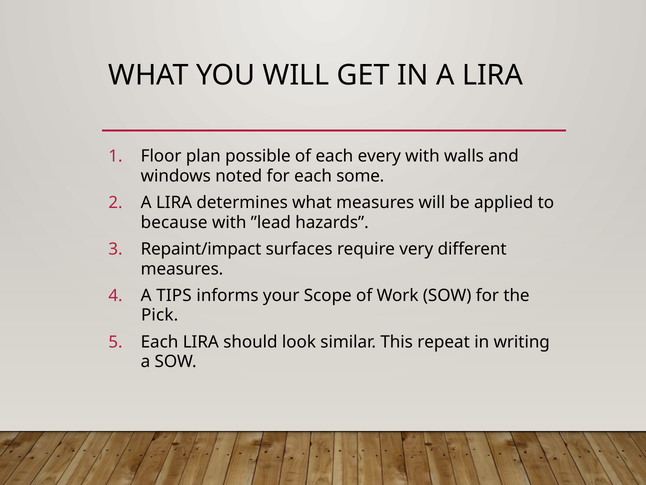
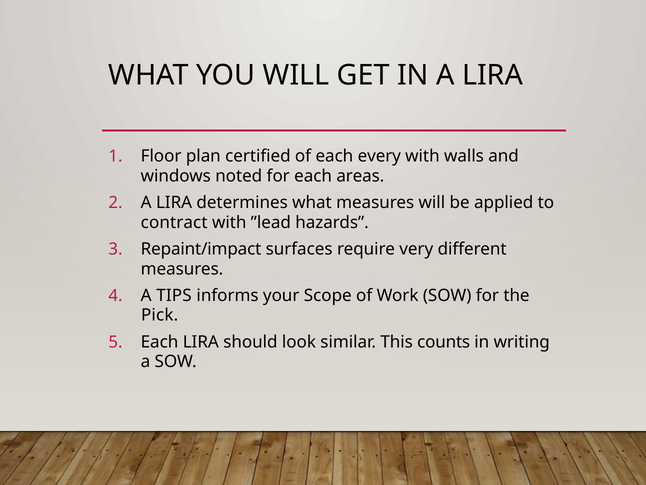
possible: possible -> certified (258, 156)
some: some -> areas (360, 176)
because: because -> contract (174, 222)
repeat: repeat -> counts (444, 342)
